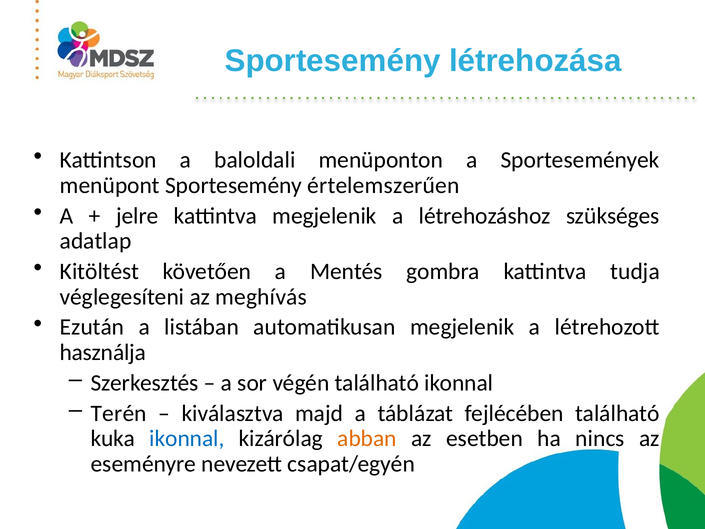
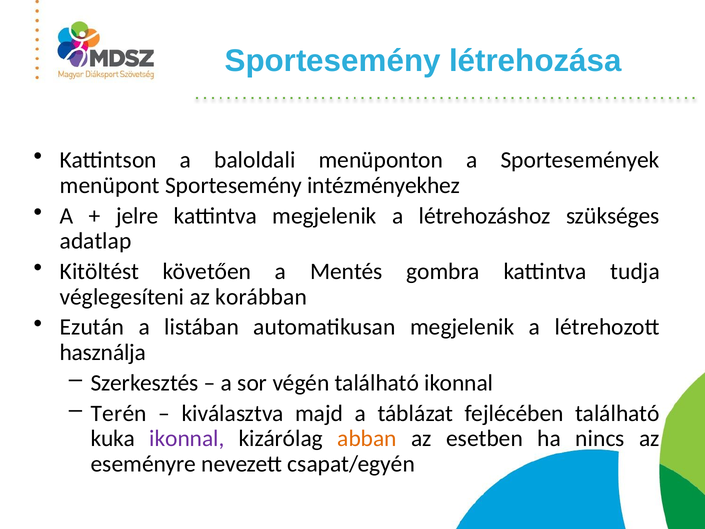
értelemszerűen: értelemszerűen -> intézményekhez (384, 185)
meghívás: meghívás -> korábban (261, 297)
ikonnal colour: blue -> purple (187, 438)
